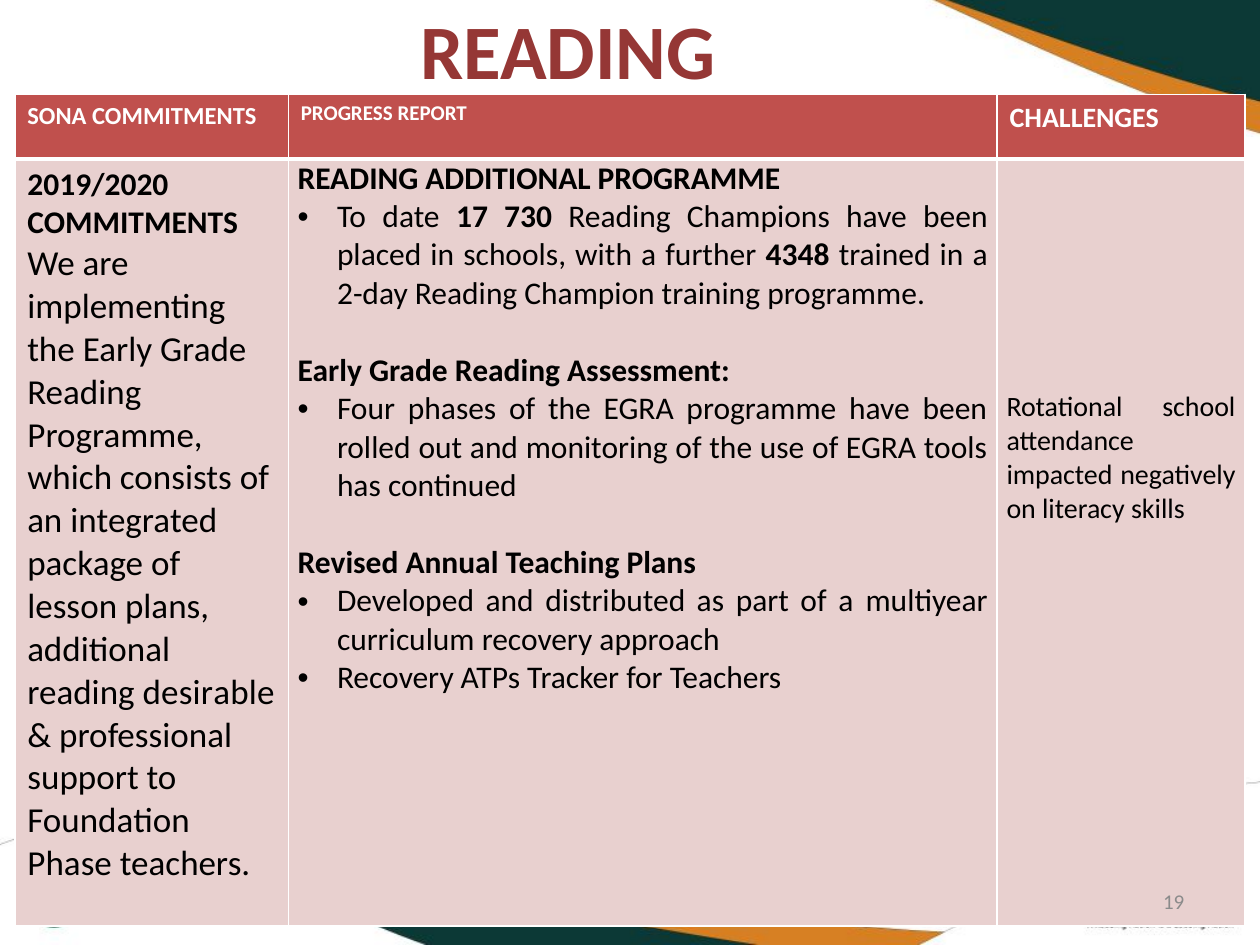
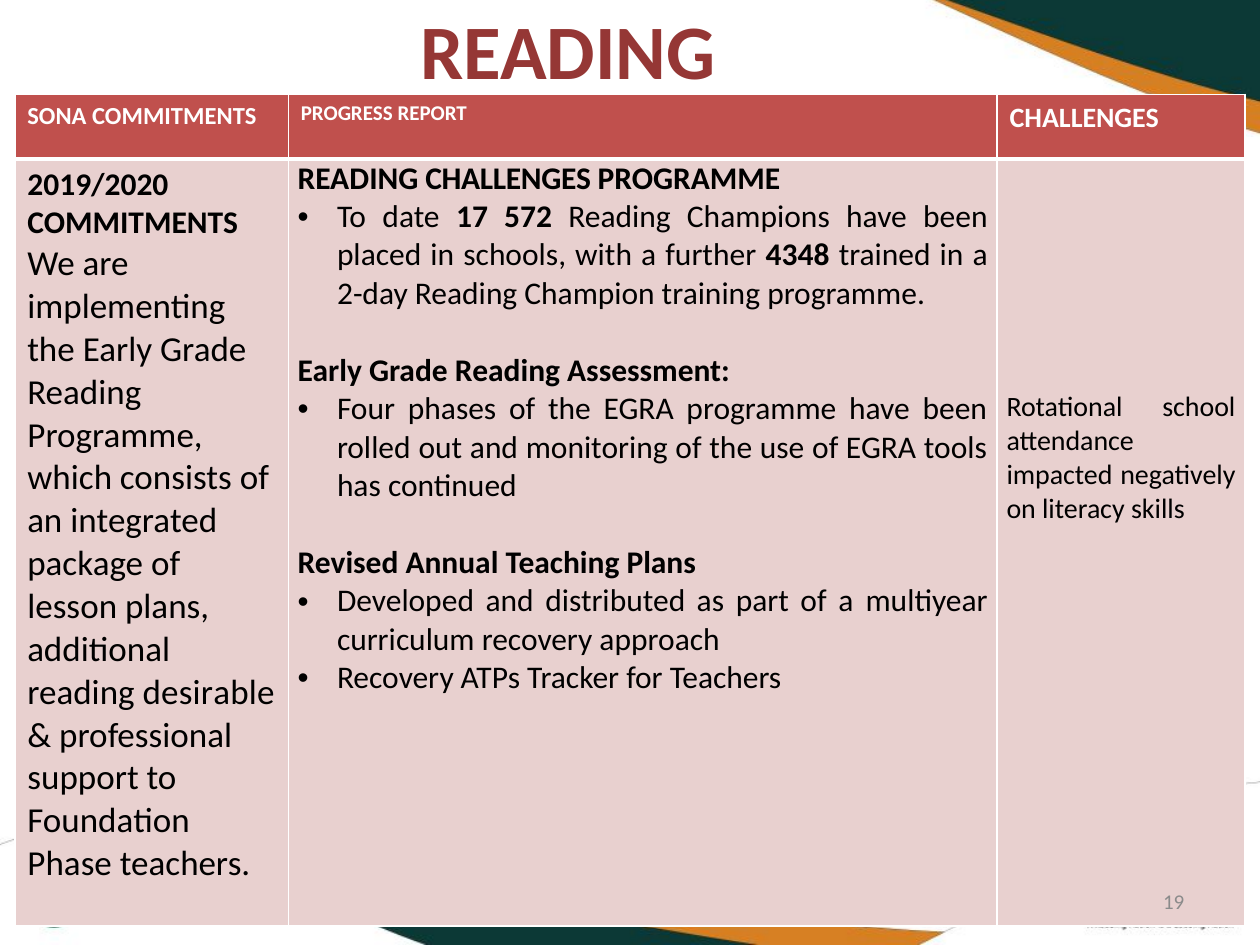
READING ADDITIONAL: ADDITIONAL -> CHALLENGES (508, 179)
730: 730 -> 572 (528, 217)
